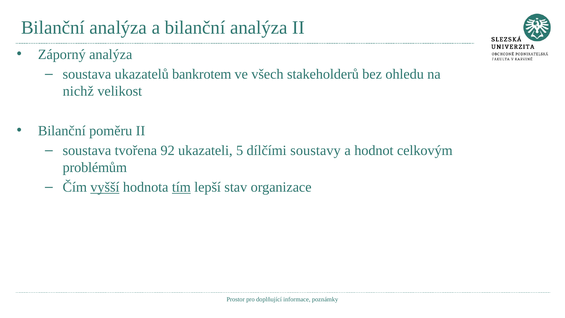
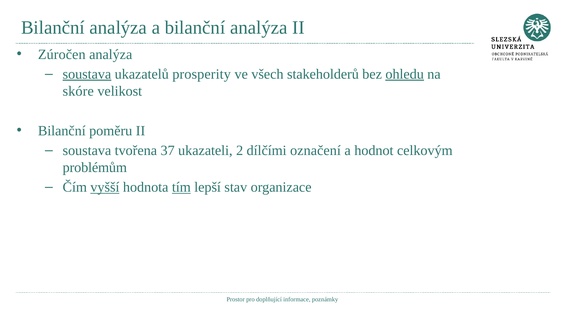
Záporný: Záporný -> Zúročen (62, 54)
soustava underline: none -> present (87, 74)
bankrotem: bankrotem -> prosperity (202, 74)
ohledu underline: none -> present (405, 74)
nichž: nichž -> skóre (78, 91)
92: 92 -> 37 (168, 150)
5: 5 -> 2 (240, 150)
soustavy: soustavy -> označení (316, 150)
